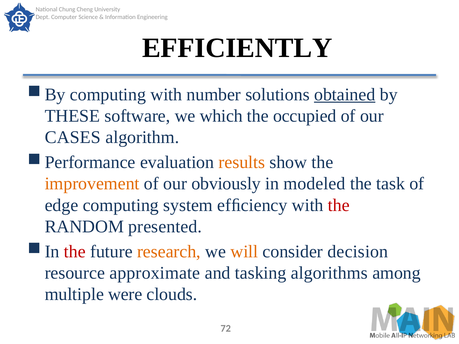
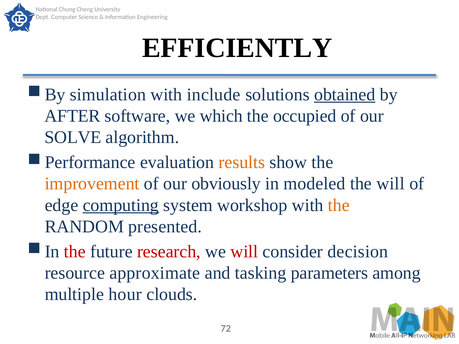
computing: computing -> simulation (108, 95)
number: number -> include (214, 95)
THESE: THESE -> AFTER (72, 116)
CASES: CASES -> SOLVE (73, 137)
the task: task -> will (391, 184)
computing underline: none -> present (121, 205)
efﬁciency: efﬁciency -> workshop (252, 205)
the colour: red -> orange (339, 205)
research colour: orange -> red (169, 252)
will colour: orange -> red (244, 252)
algorithms: algorithms -> parameters (329, 273)
were: were -> hour (125, 295)
